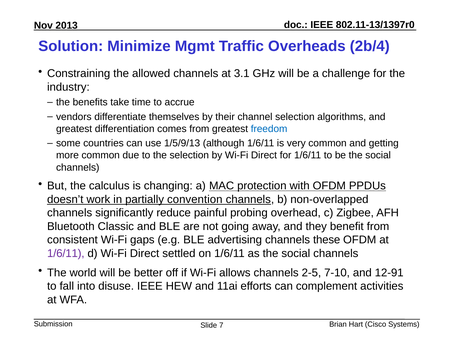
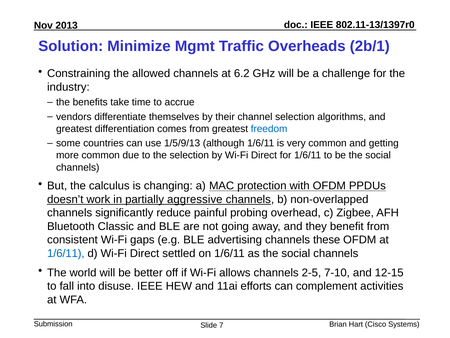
2b/4: 2b/4 -> 2b/1 (370, 46)
3.1: 3.1 -> 6.2 (242, 73)
convention: convention -> aggressive (195, 199)
1/6/11 colour: purple -> blue (66, 253)
12-91: 12-91 -> 12-15 (389, 272)
